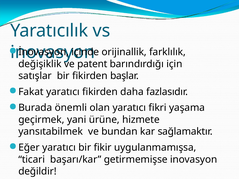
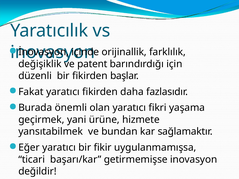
satışlar: satışlar -> düzenli (35, 76)
